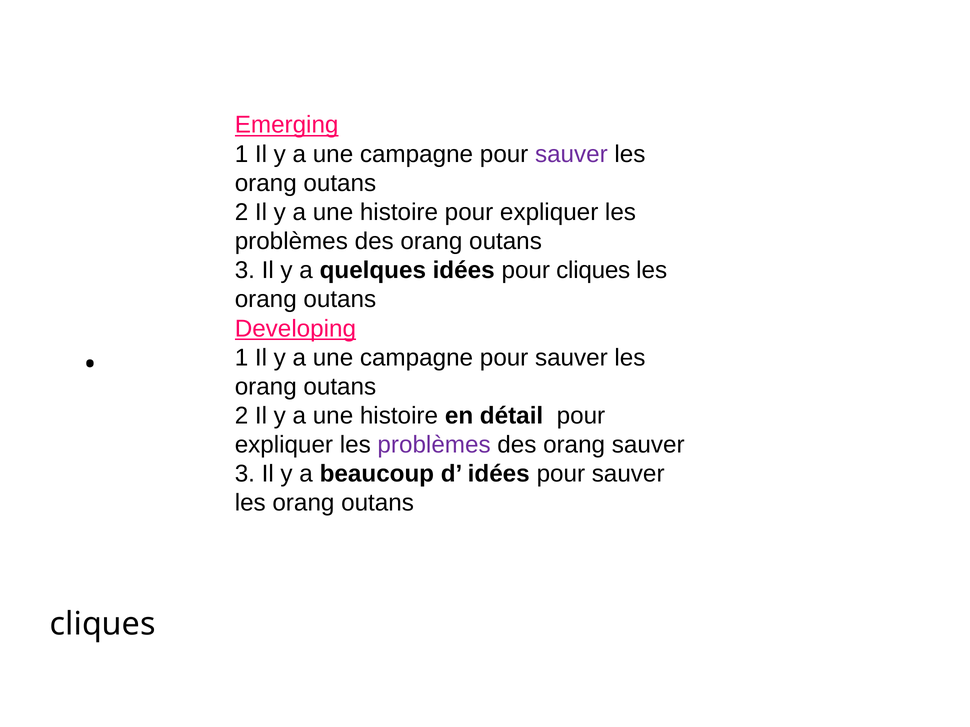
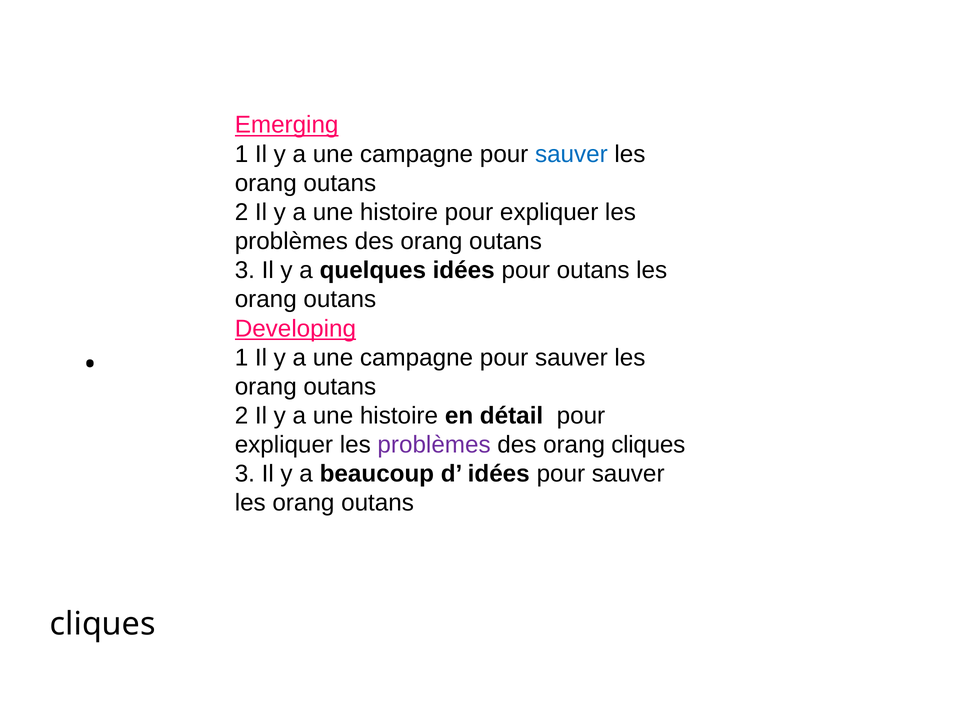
sauver colour: purple -> blue (571, 154)
pour cliques: cliques -> outans (593, 271)
orang sauver: sauver -> cliques (648, 445)
